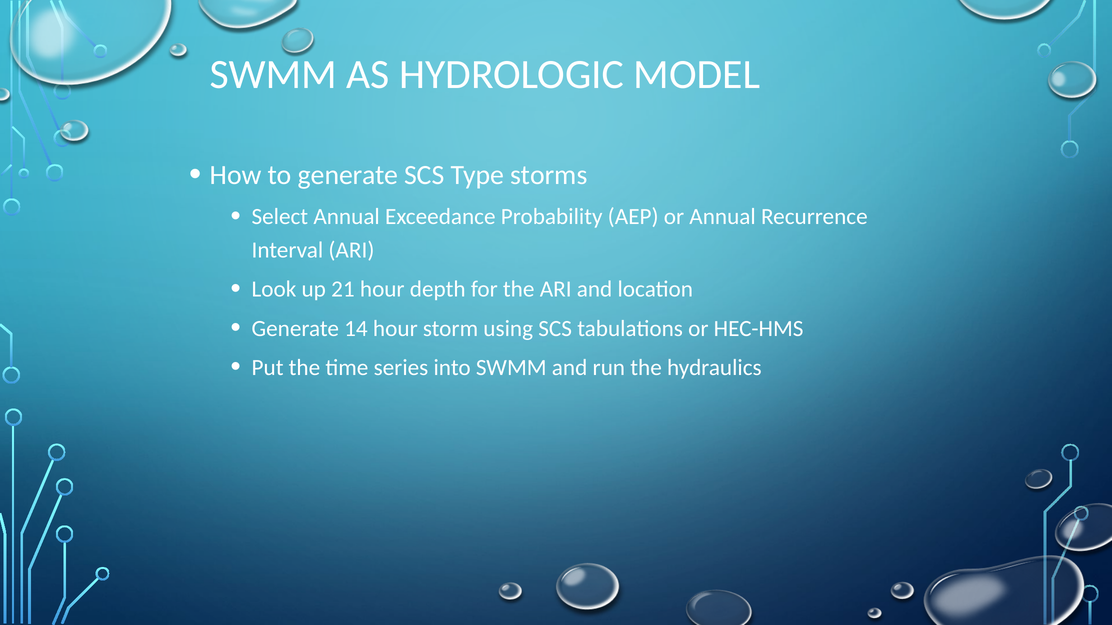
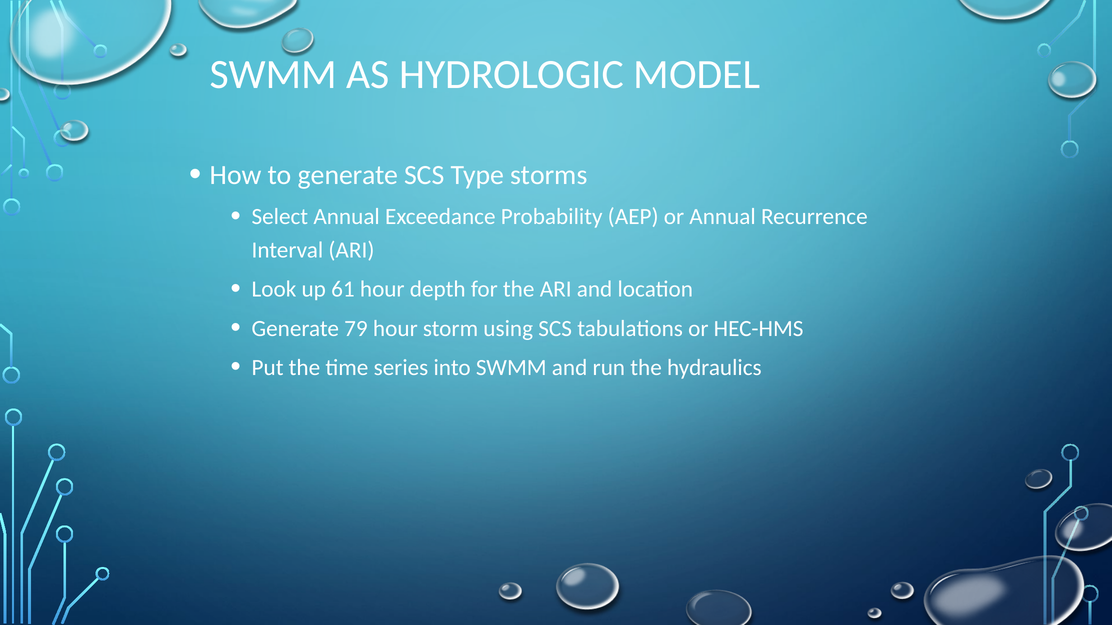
21: 21 -> 61 (343, 290)
14: 14 -> 79 (356, 329)
